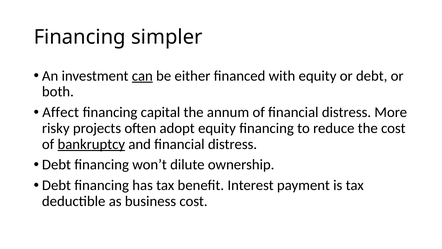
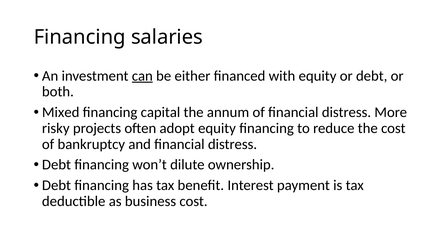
simpler: simpler -> salaries (167, 37)
Affect: Affect -> Mixed (61, 112)
bankruptcy underline: present -> none (91, 144)
